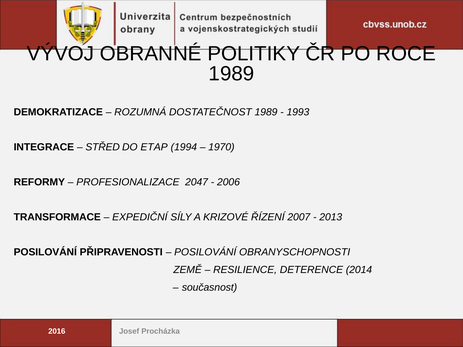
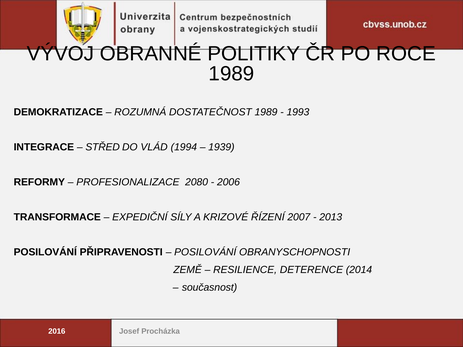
ETAP: ETAP -> VLÁD (154, 147)
1970: 1970 -> 1939 (221, 147)
2047: 2047 -> 2080 (197, 182)
